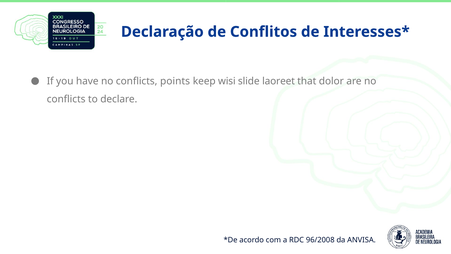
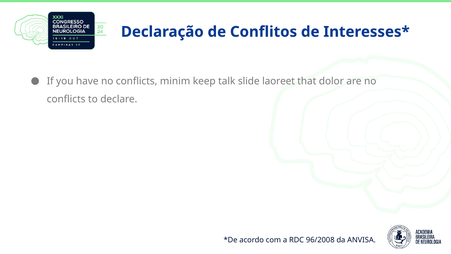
points: points -> minim (175, 81)
wisi: wisi -> talk (227, 81)
